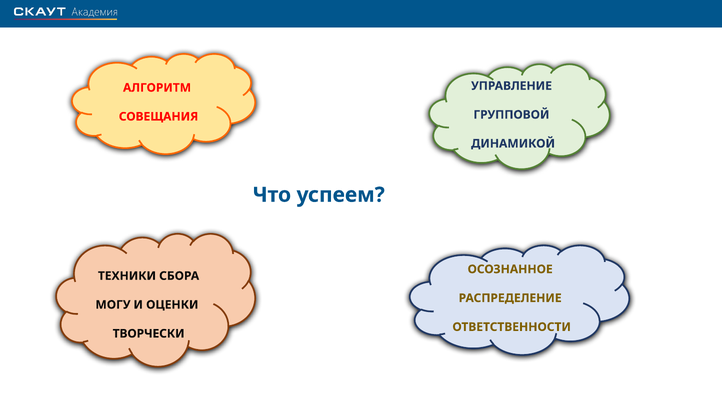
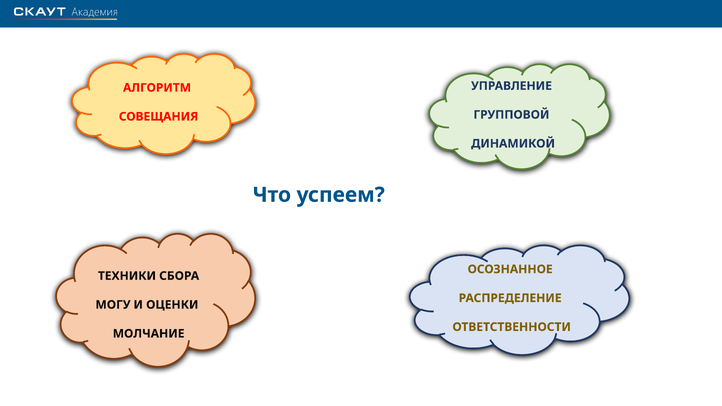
ТВОРЧЕСКИ: ТВОРЧЕСКИ -> МОЛЧАНИЕ (149, 334)
